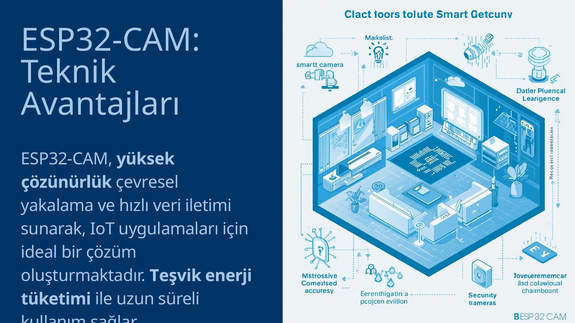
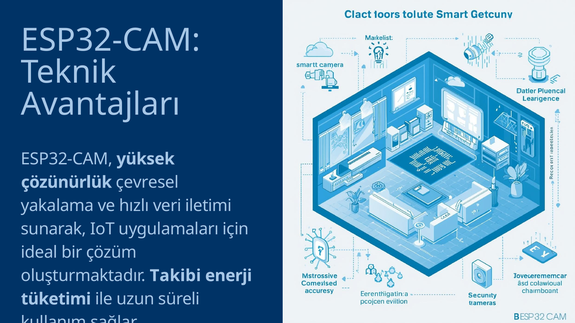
Teşvik: Teşvik -> Takibi (175, 276)
